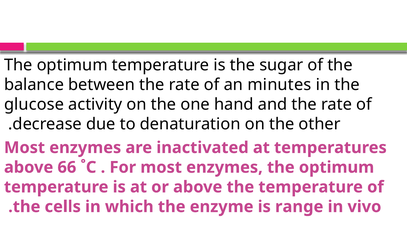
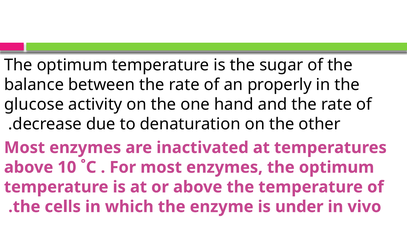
minutes: minutes -> properly (280, 85)
66: 66 -> 10 (67, 167)
range: range -> under (299, 207)
